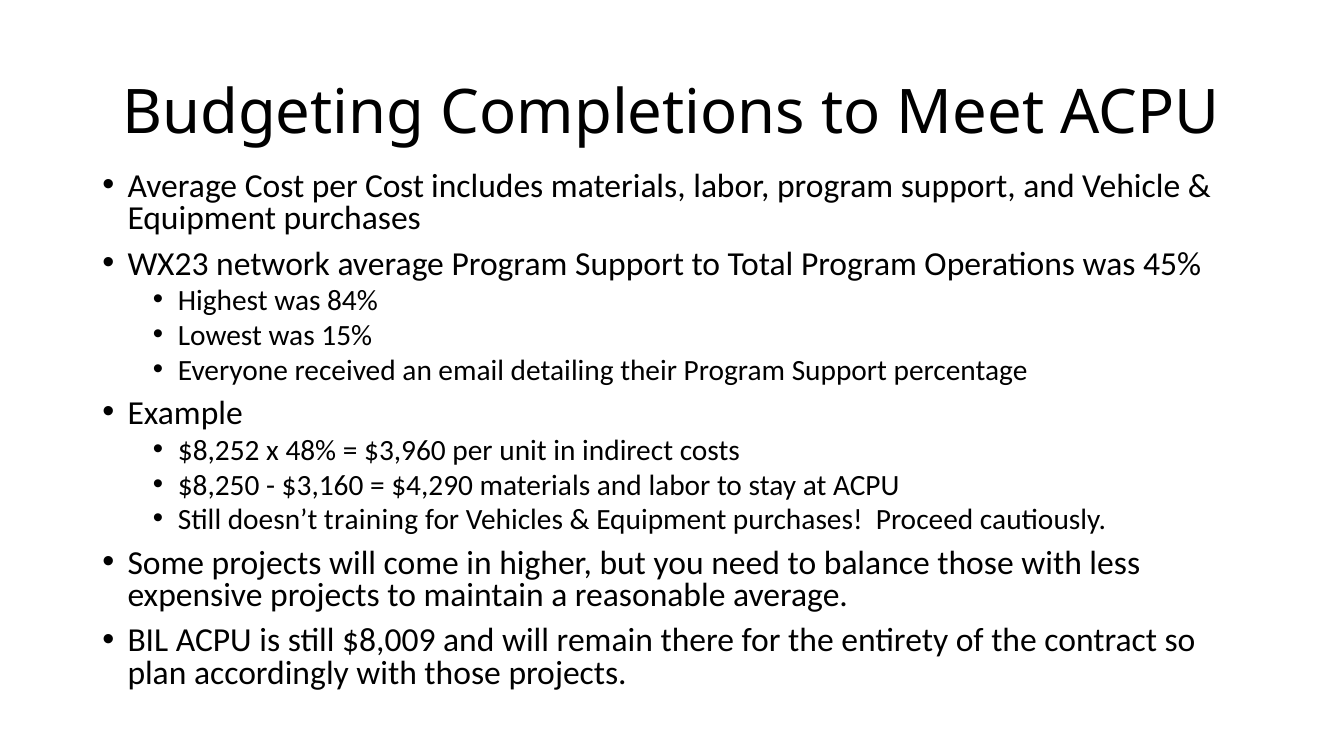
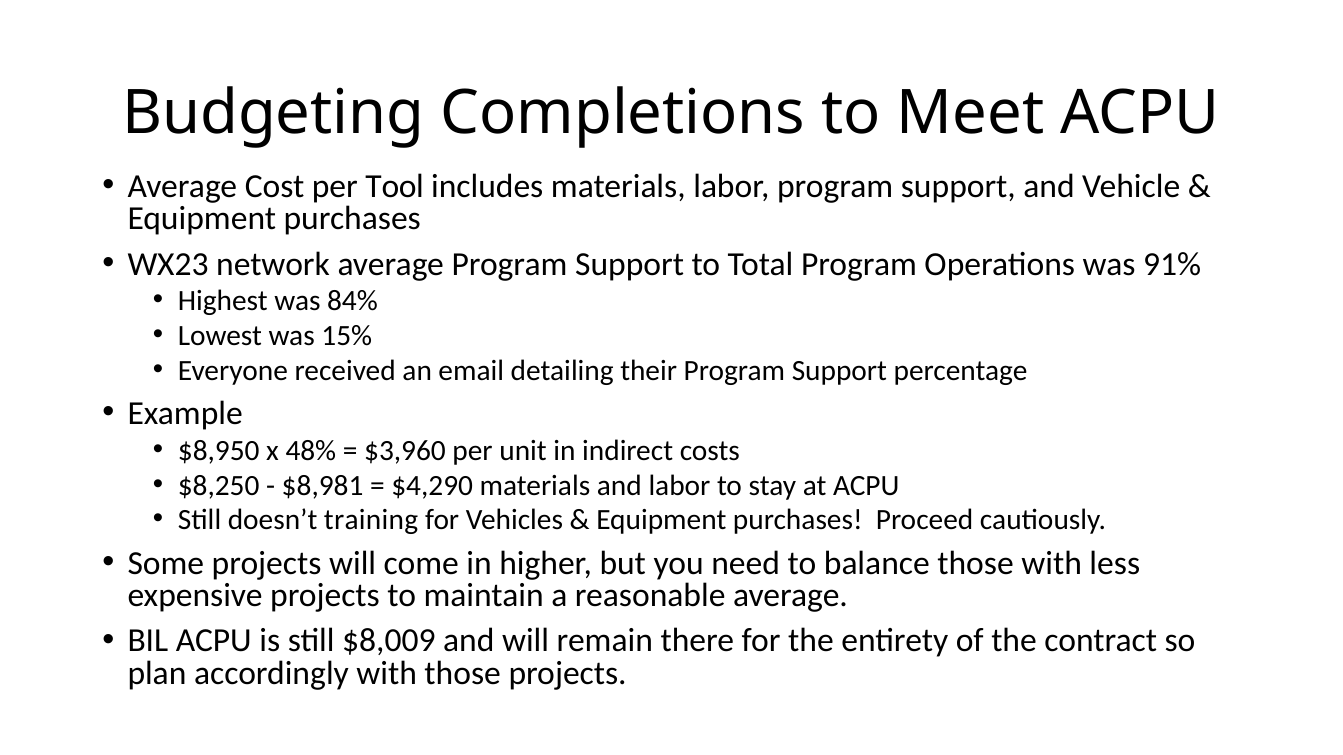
per Cost: Cost -> Tool (395, 186)
45%: 45% -> 91% (1172, 264)
$8,252: $8,252 -> $8,950 (219, 451)
$3,160: $3,160 -> $8,981 (323, 486)
